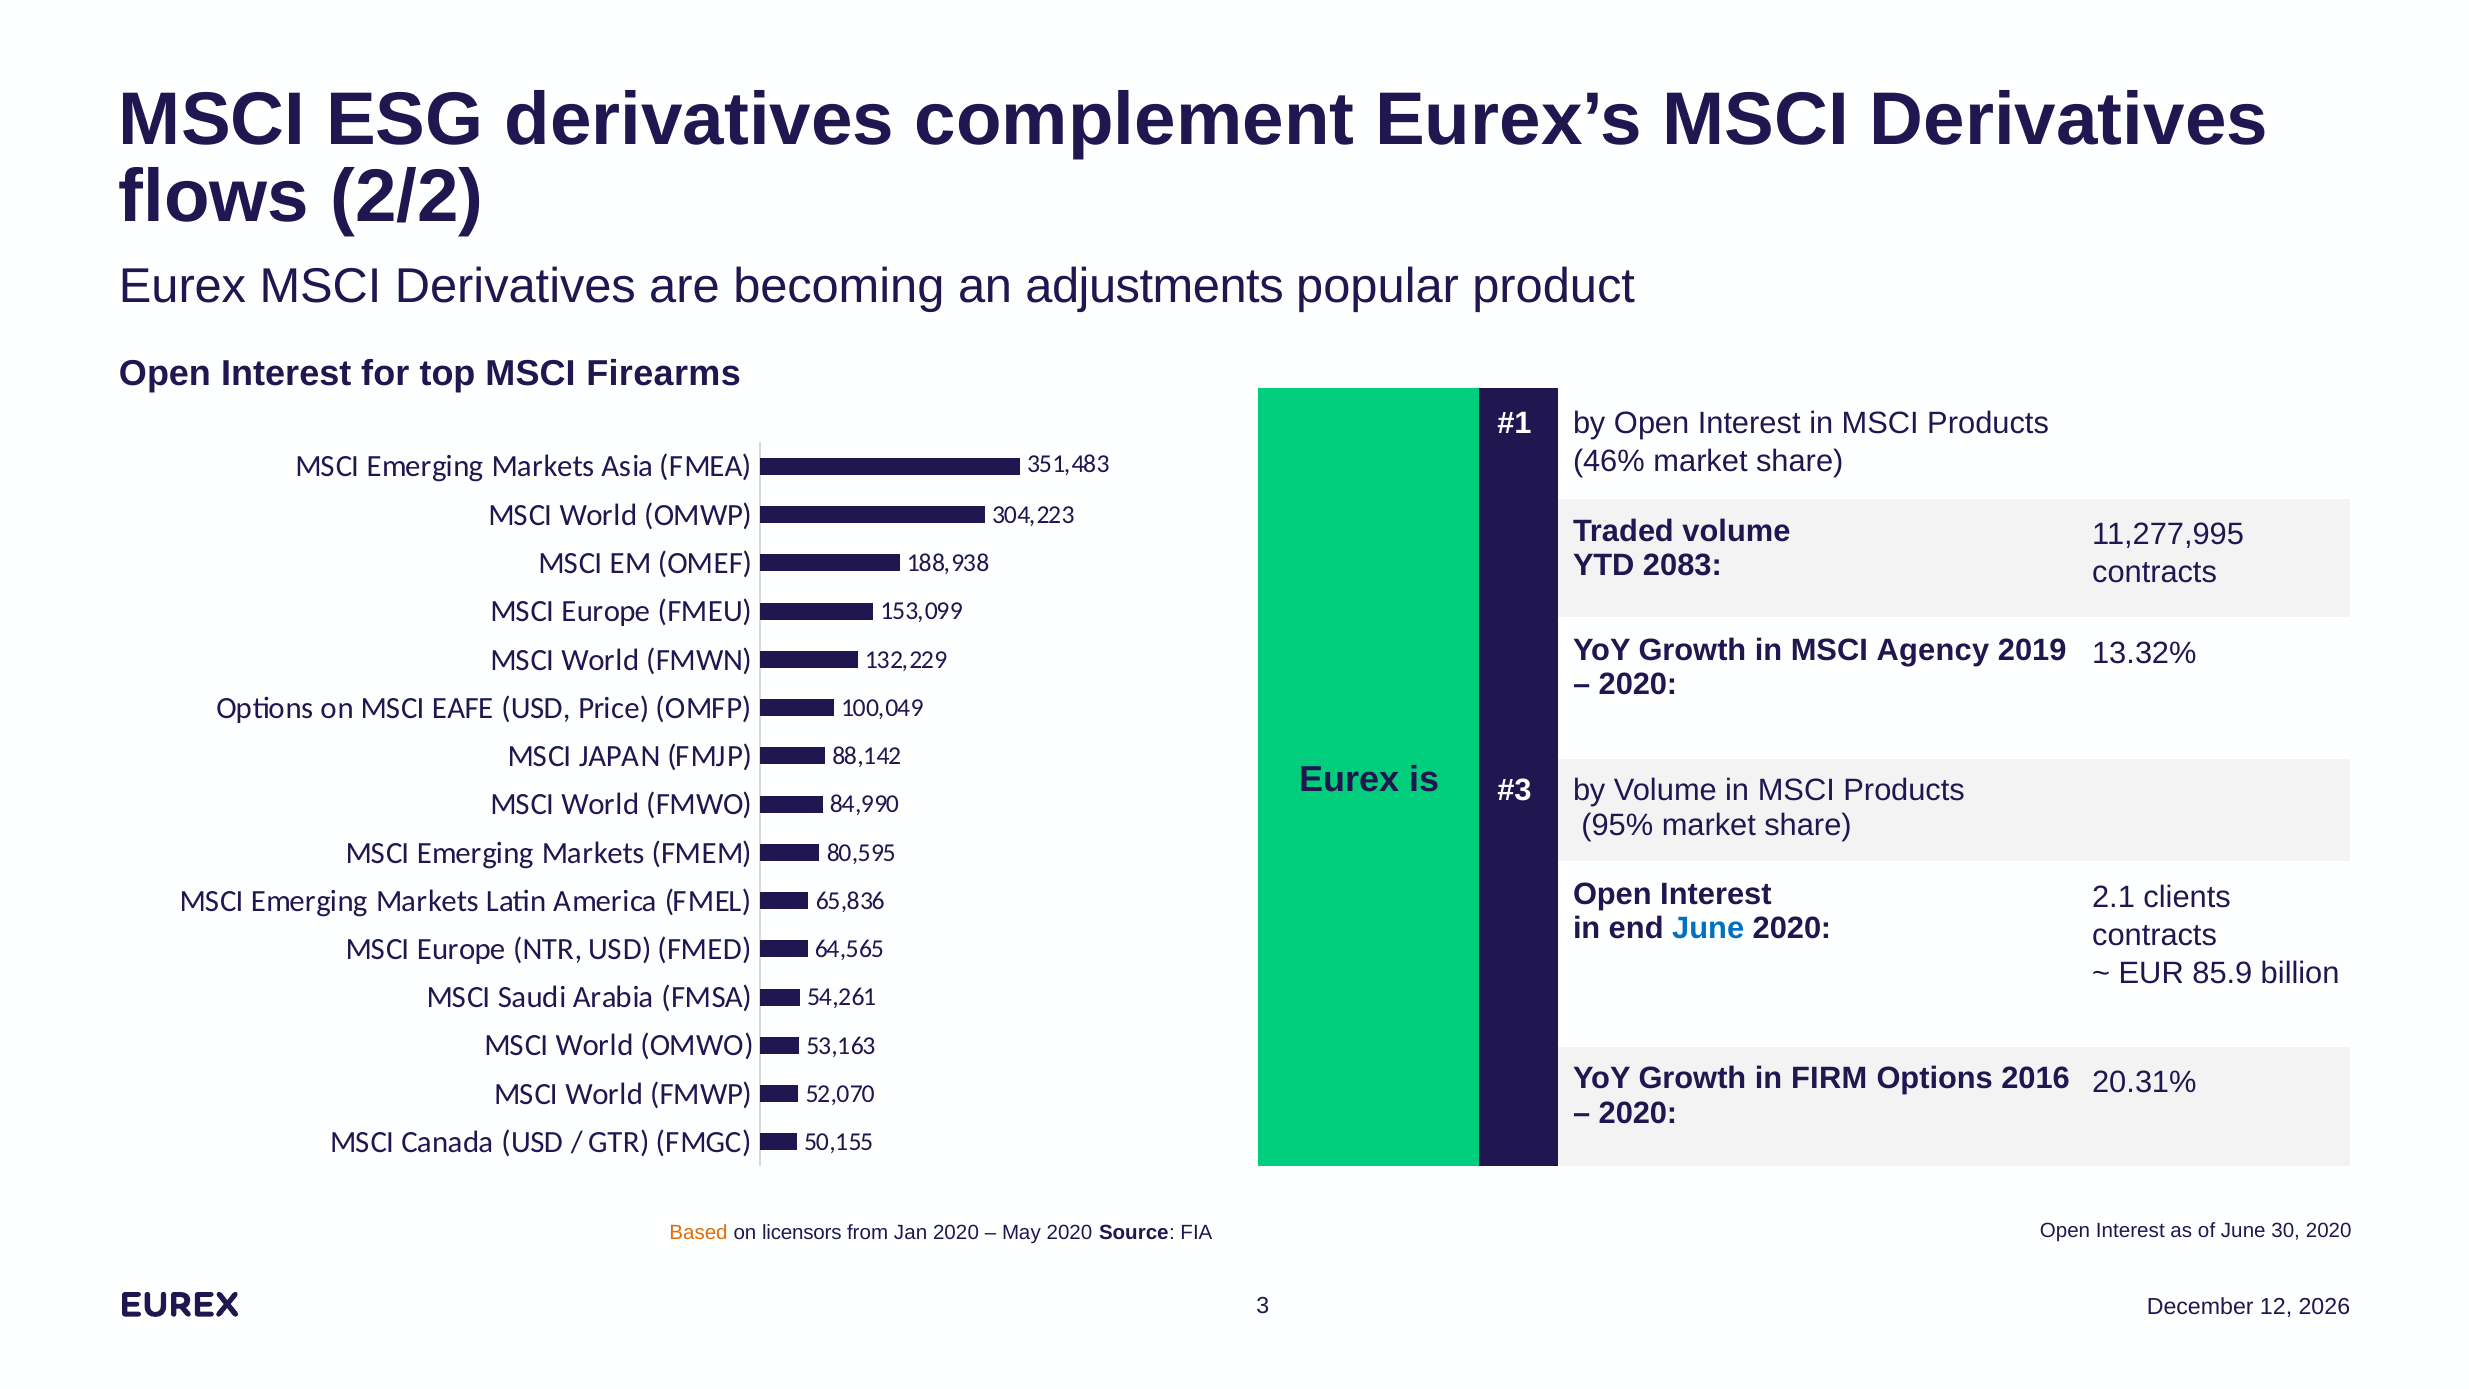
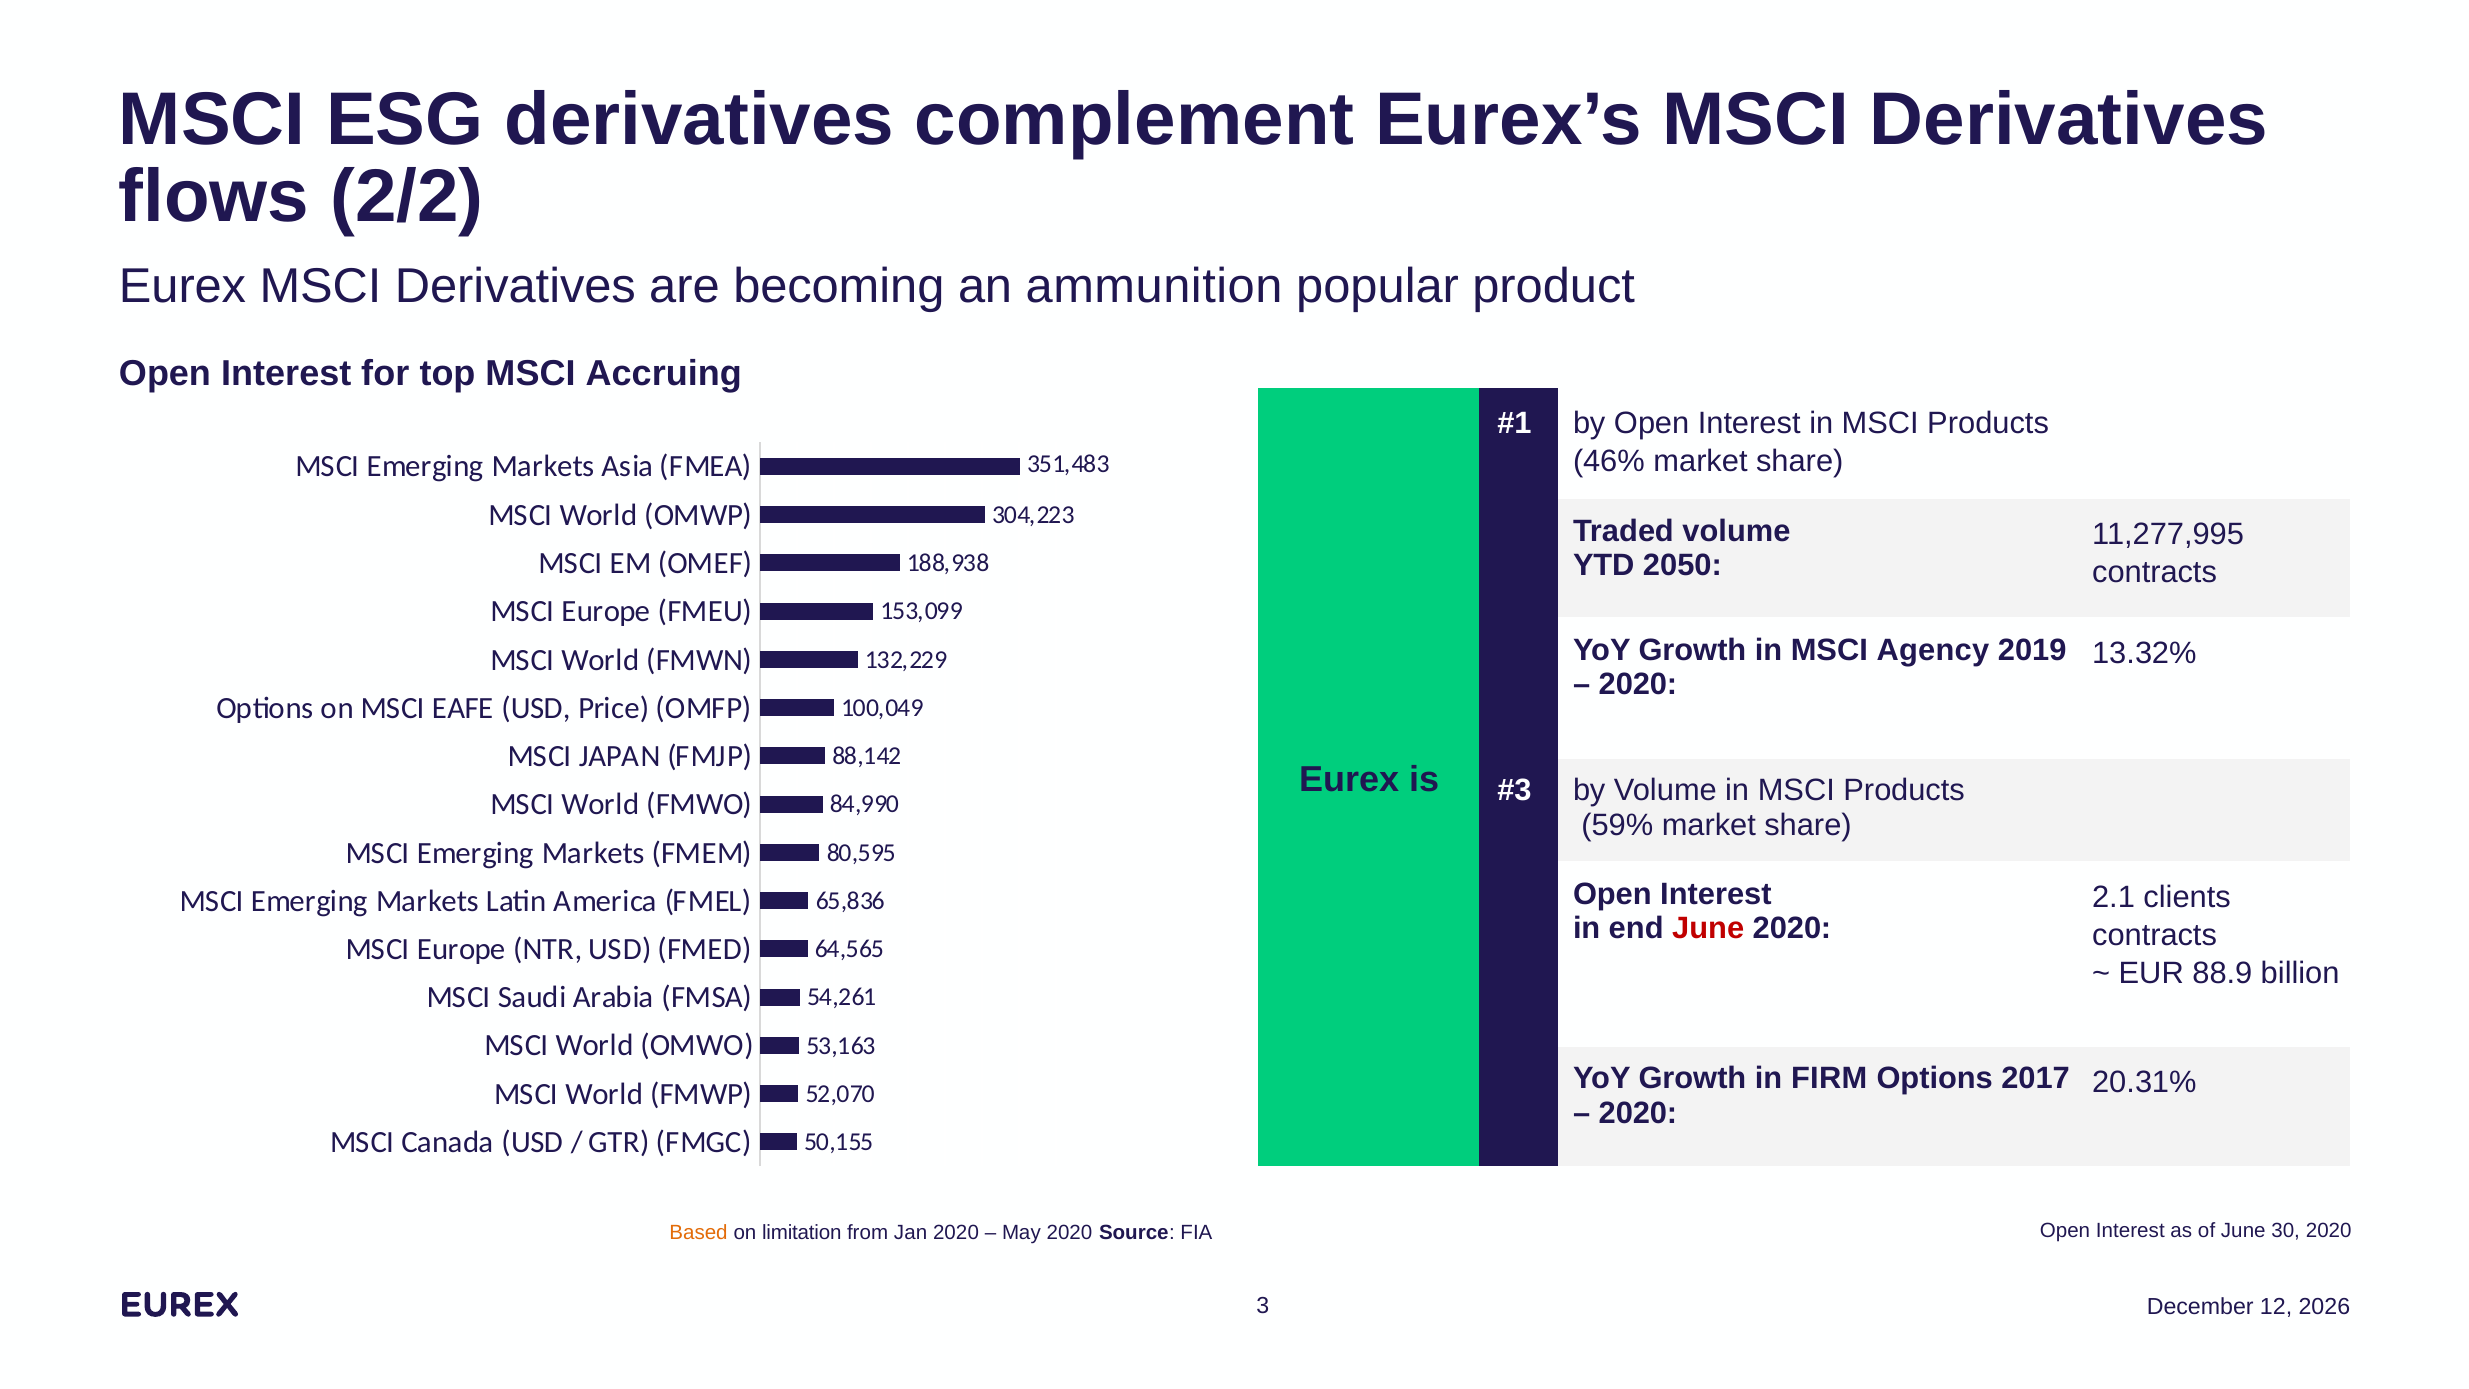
adjustments: adjustments -> ammunition (1154, 287)
Firearms: Firearms -> Accruing (664, 374)
2083: 2083 -> 2050 (1682, 565)
95%: 95% -> 59% (1617, 825)
June colour: blue -> red (1708, 928)
85.9: 85.9 -> 88.9 (2222, 973)
2016: 2016 -> 2017 (2036, 1079)
licensors: licensors -> limitation (802, 1232)
